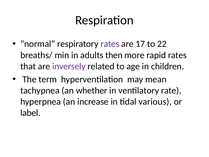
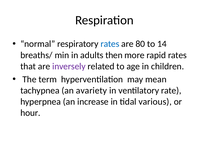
rates colour: purple -> blue (110, 44)
17: 17 -> 80 (140, 44)
22: 22 -> 14 (162, 44)
whether: whether -> avariety (91, 90)
label: label -> hour (30, 113)
